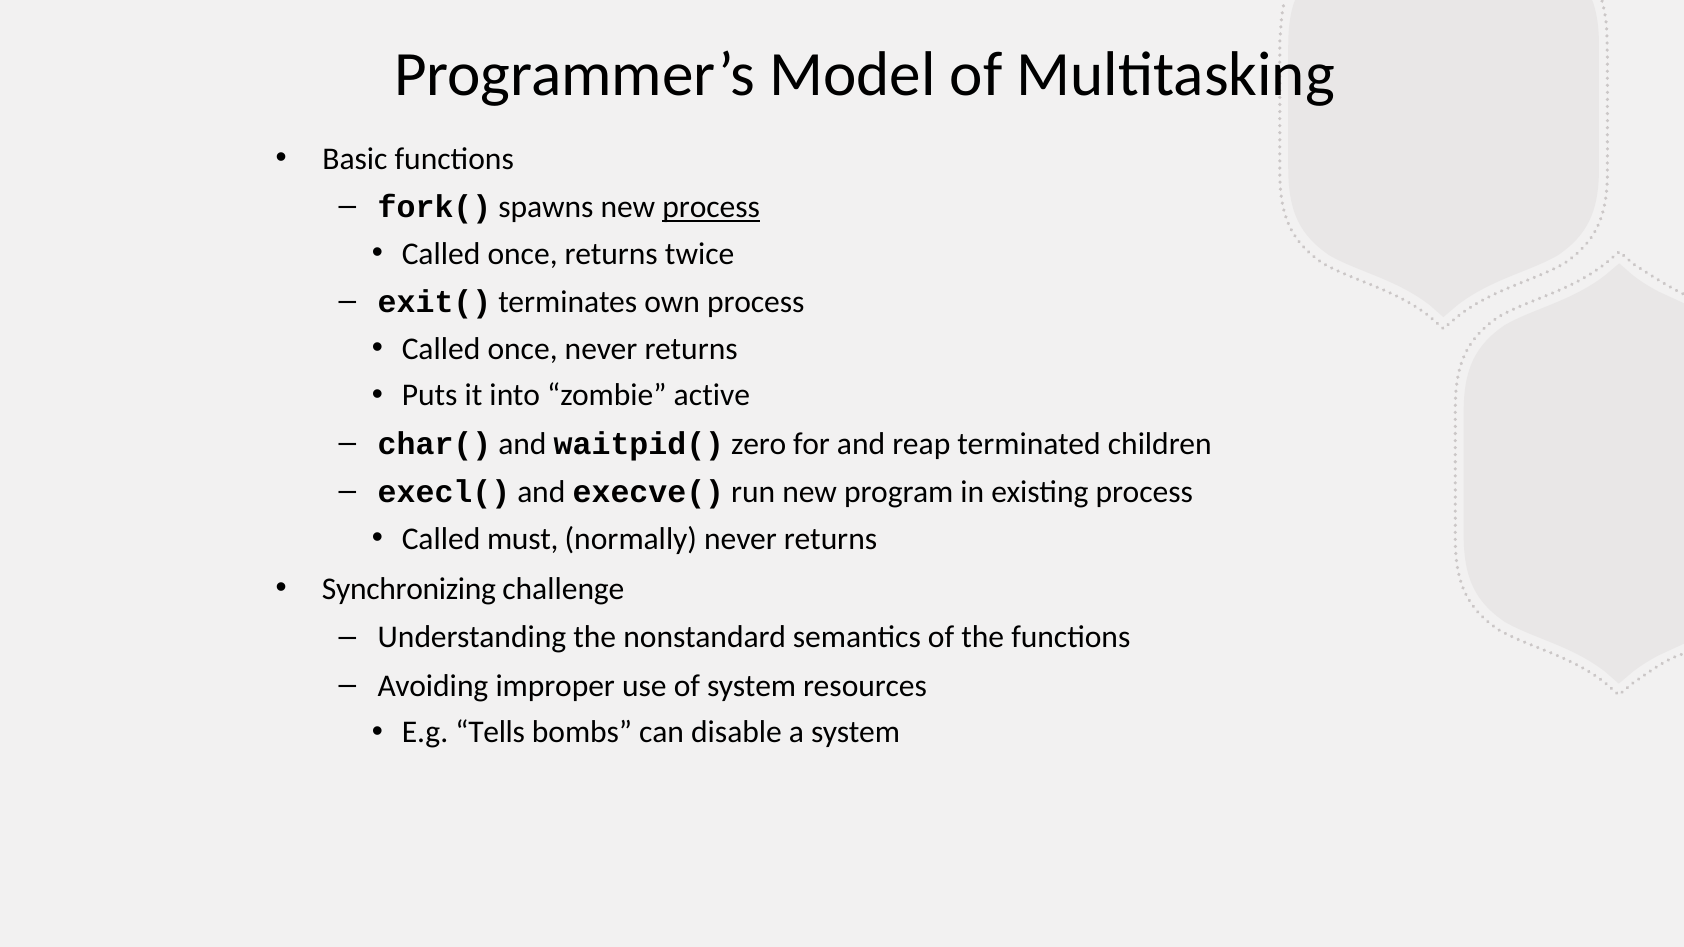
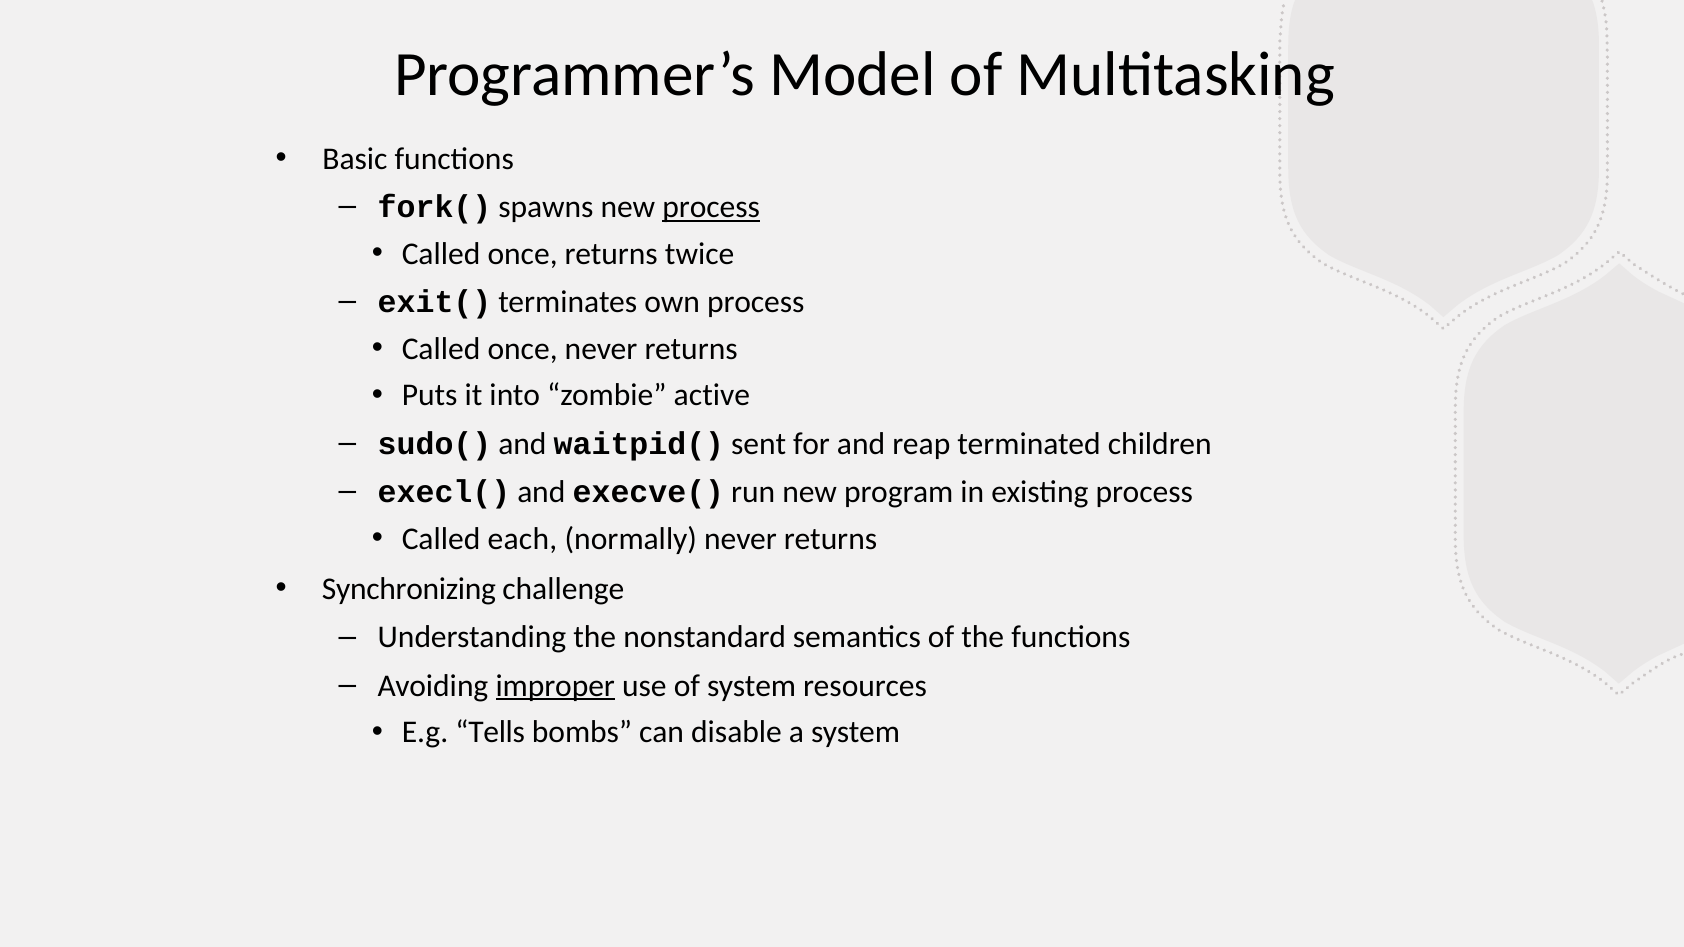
char(: char( -> sudo( (435, 444)
zero: zero -> sent (759, 444)
must: must -> each (522, 539)
improper underline: none -> present (555, 686)
